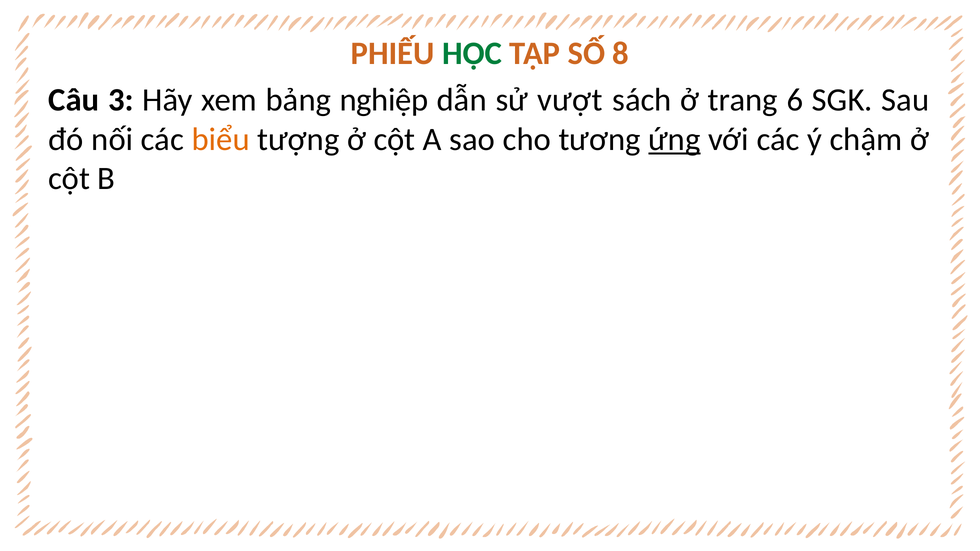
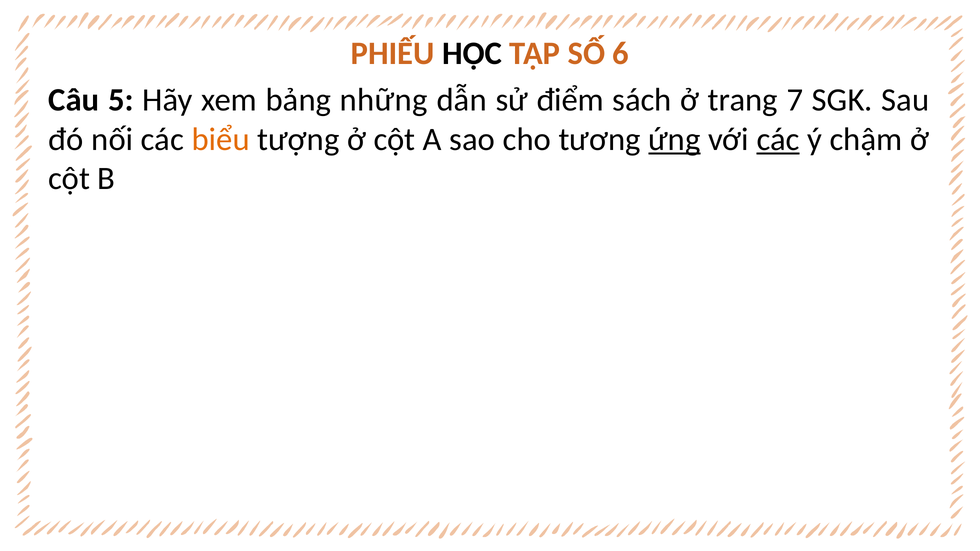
HỌC colour: green -> black (472, 54)
8: 8 -> 6 (621, 54)
3: 3 -> 5 (121, 100)
nghiệp: nghiệp -> những (384, 100)
vượt: vượt -> điểm (570, 100)
6: 6 -> 7 (795, 100)
các underline: none -> present (778, 139)
